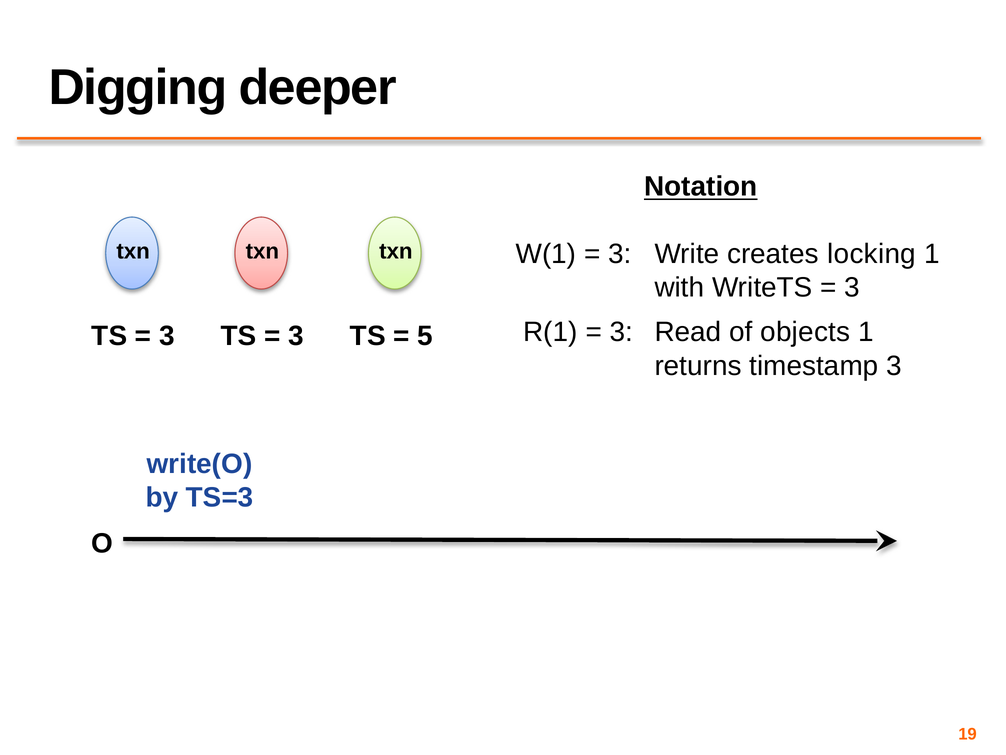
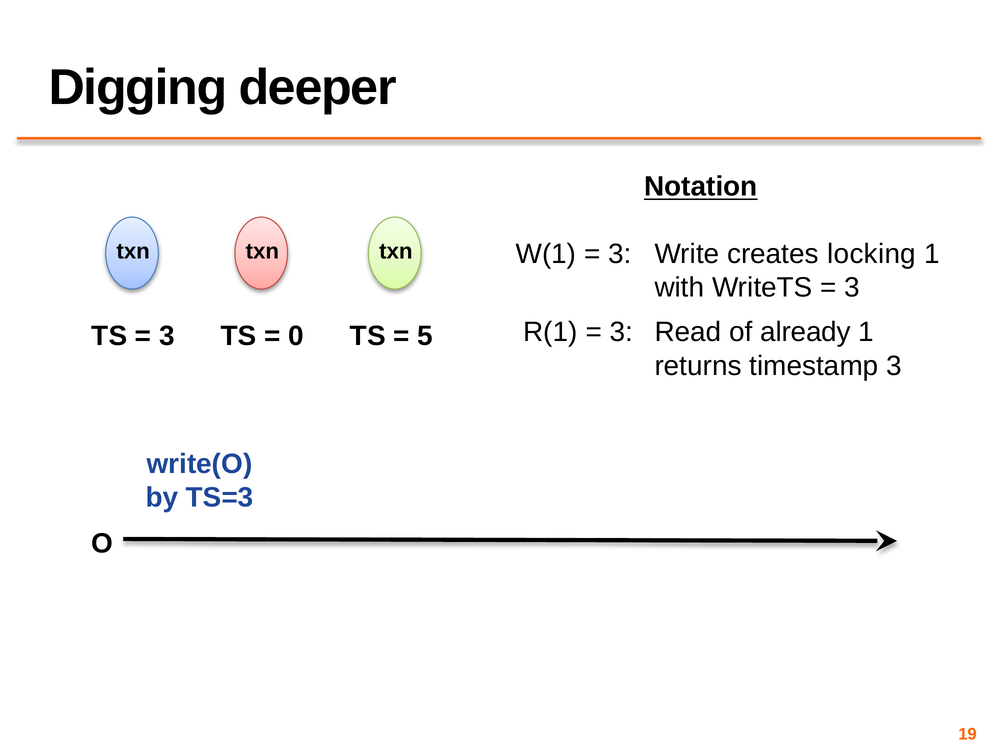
objects: objects -> already (805, 332)
3: 3 -> 0 (296, 336)
